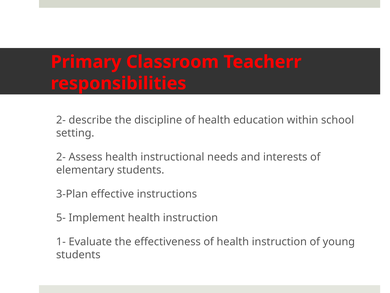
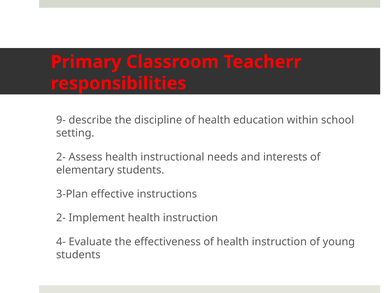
2-: 2- -> 9- (61, 120)
5-: 5- -> 2- (61, 217)
1-: 1- -> 4- (61, 241)
